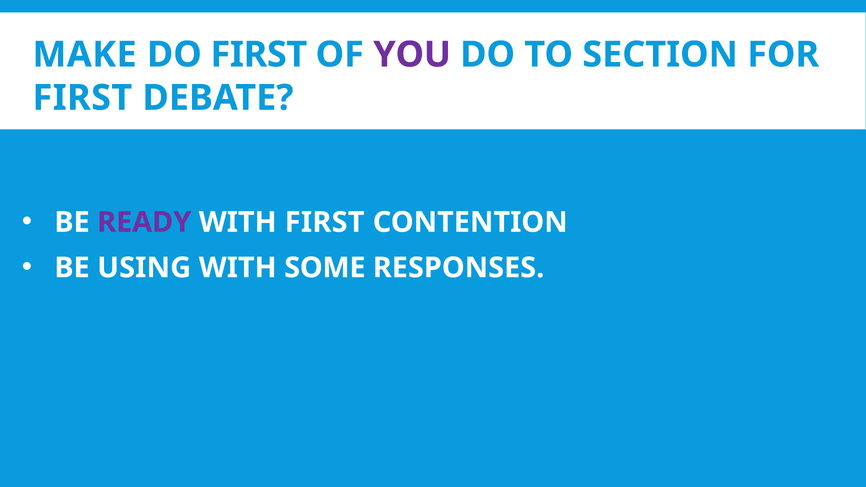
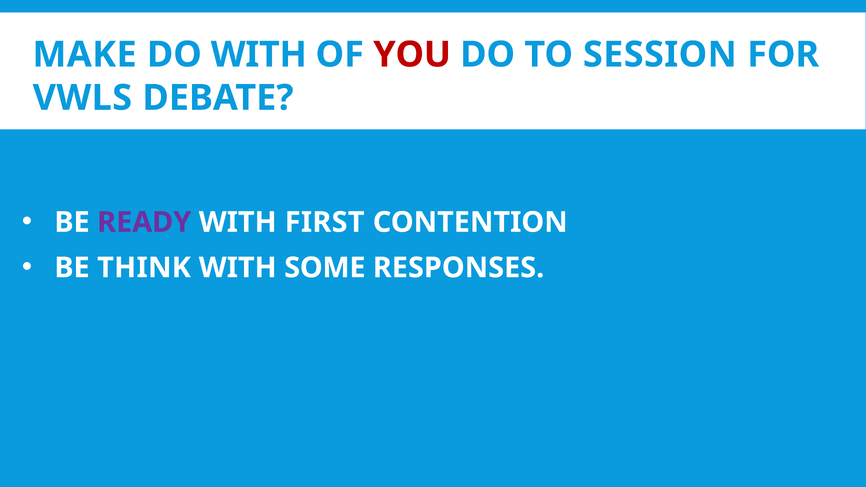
DO FIRST: FIRST -> WITH (259, 55)
YOU colour: purple -> red (412, 55)
SECTION: SECTION -> SESSION (660, 55)
FIRST: FIRST -> VWLS (82, 98)
USING: USING -> THINK (144, 268)
